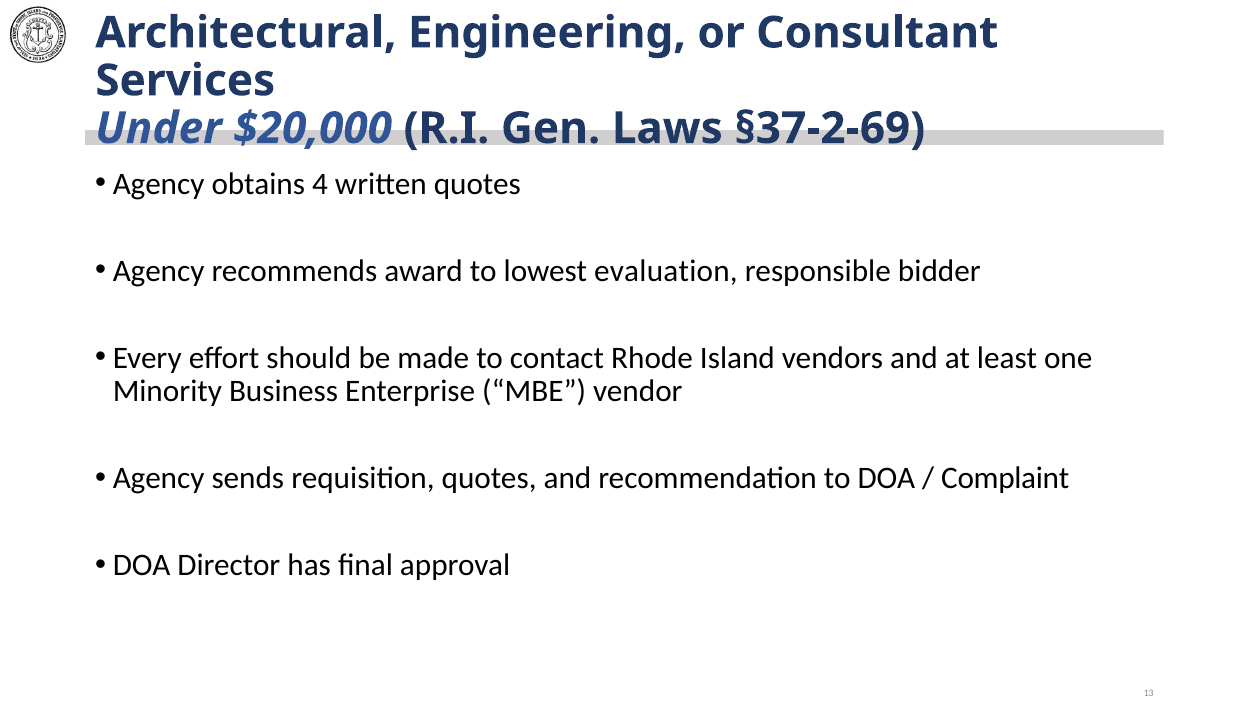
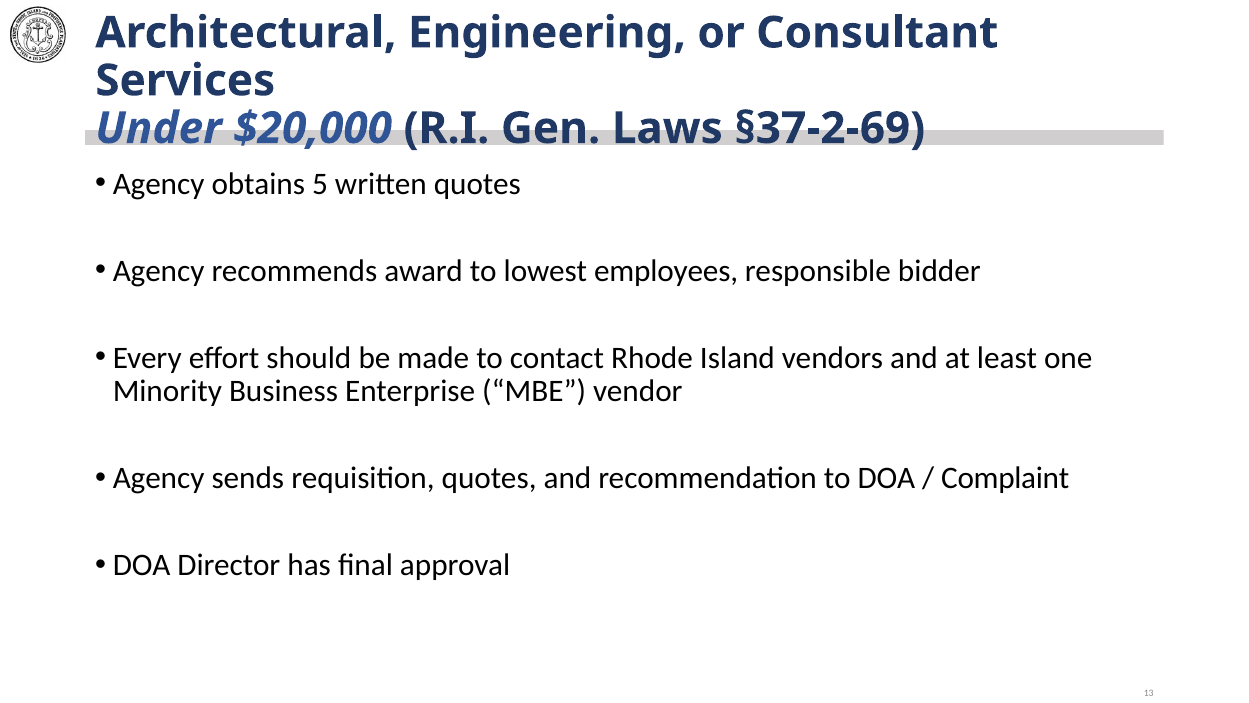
4: 4 -> 5 (320, 184)
evaluation: evaluation -> employees (666, 271)
